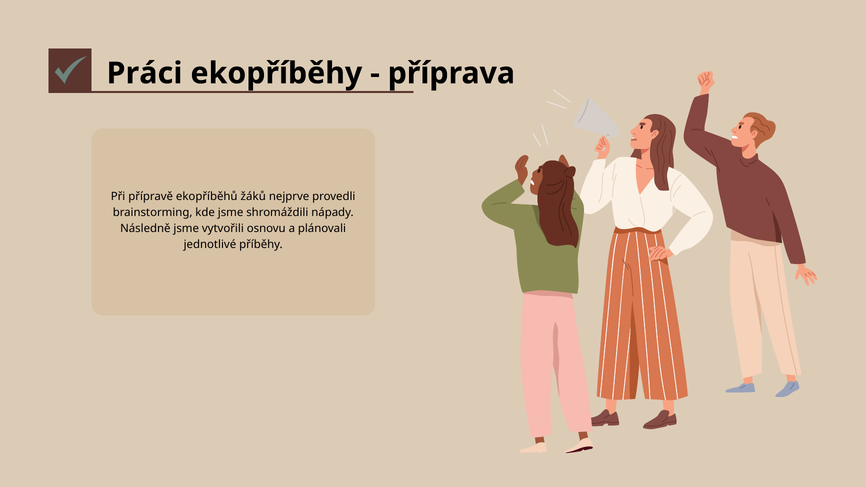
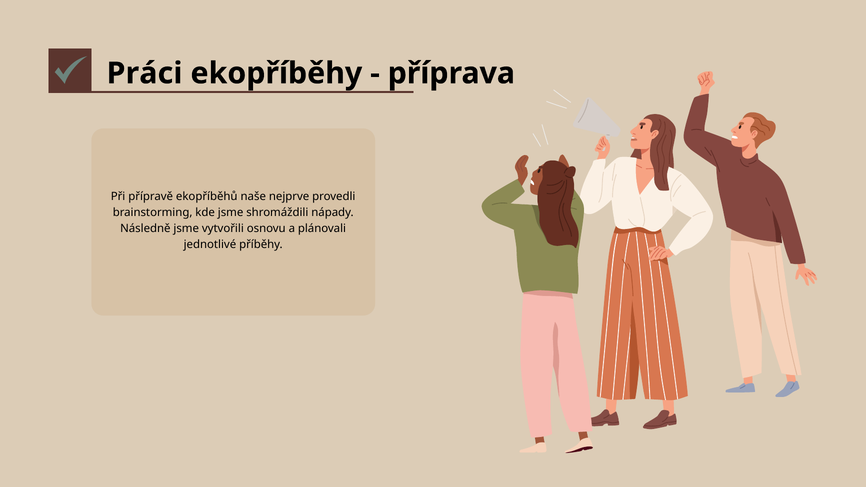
žáků: žáků -> naše (253, 197)
